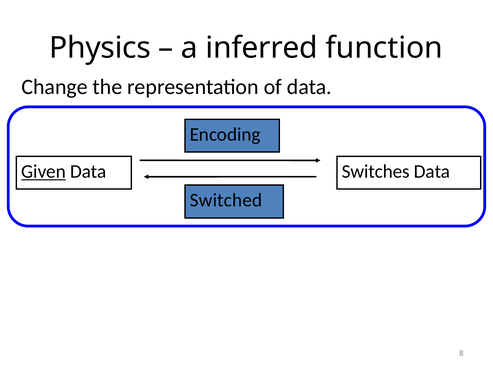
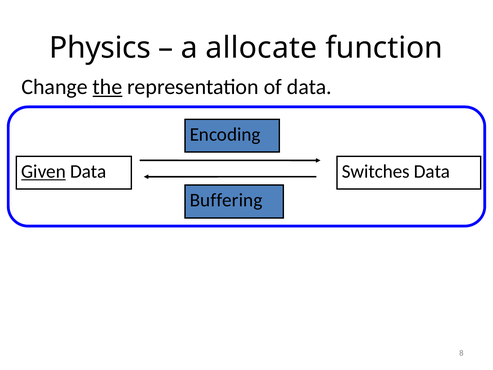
inferred: inferred -> allocate (261, 48)
the underline: none -> present (107, 87)
Switched: Switched -> Buffering (226, 200)
